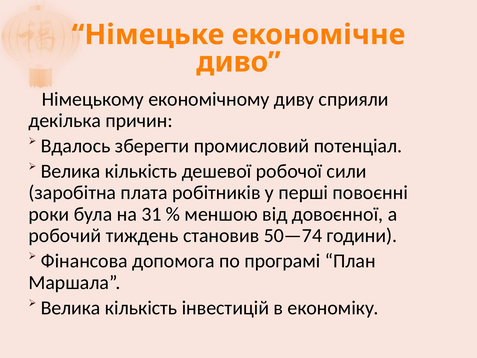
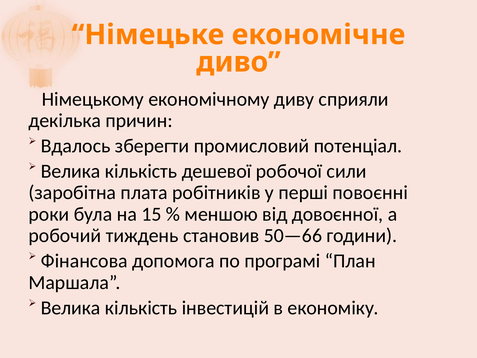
31: 31 -> 15 (151, 214)
50—74: 50—74 -> 50—66 (293, 236)
